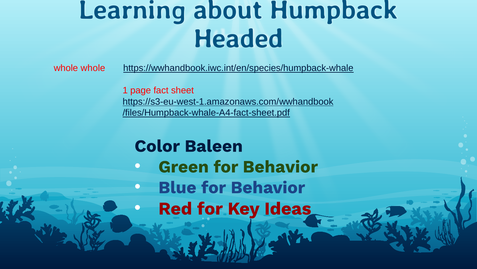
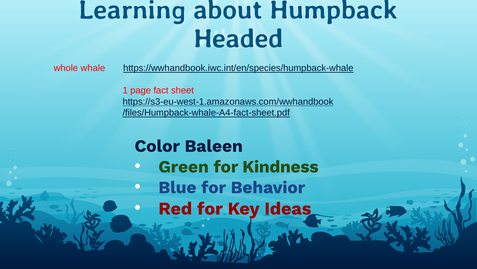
whole whole: whole -> whale (93, 68)
Green for Behavior: Behavior -> Kindness (280, 166)
